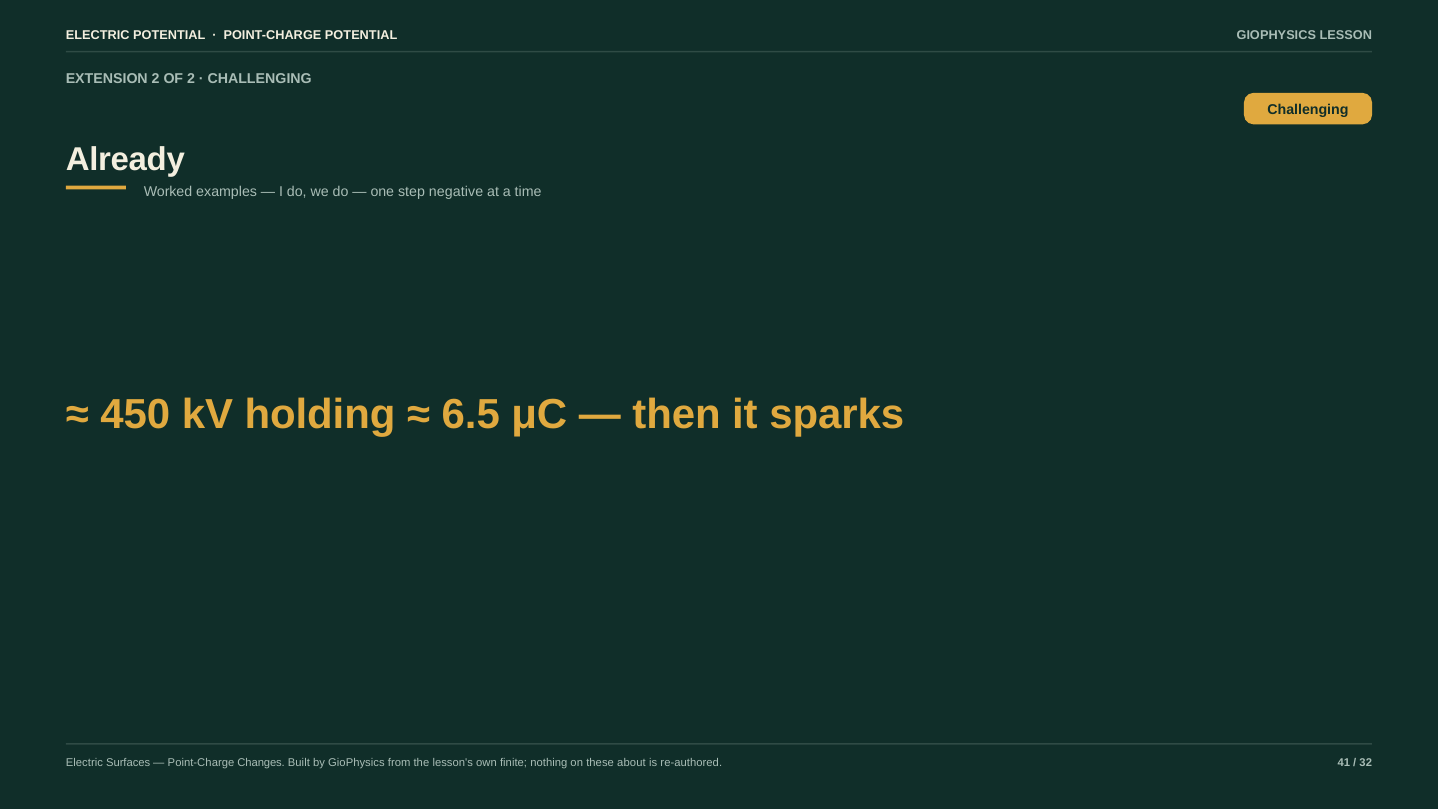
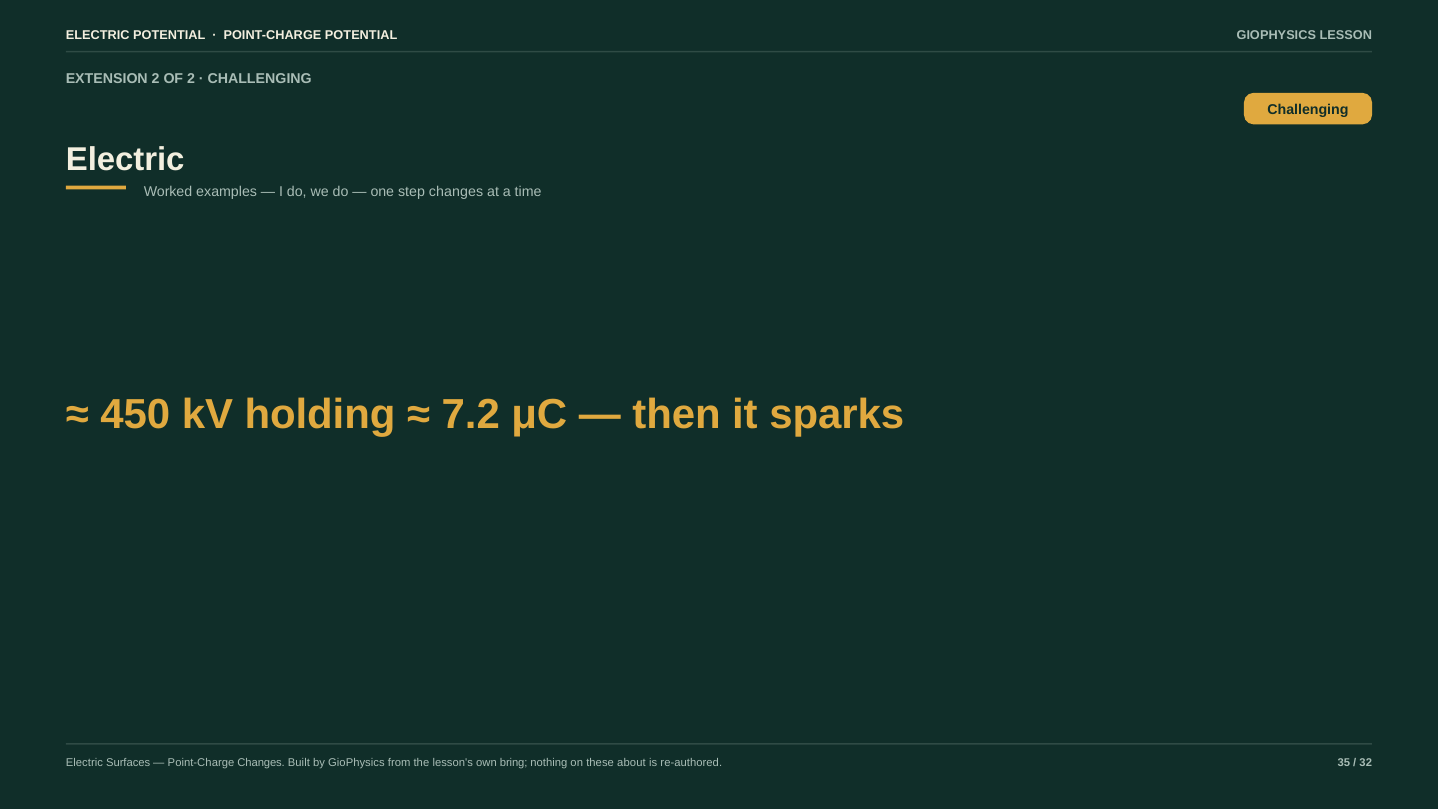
Already: Already -> Electric (125, 159)
step negative: negative -> changes (456, 192)
6.5: 6.5 -> 7.2 (471, 415)
finite: finite -> bring (514, 762)
41: 41 -> 35 (1344, 762)
